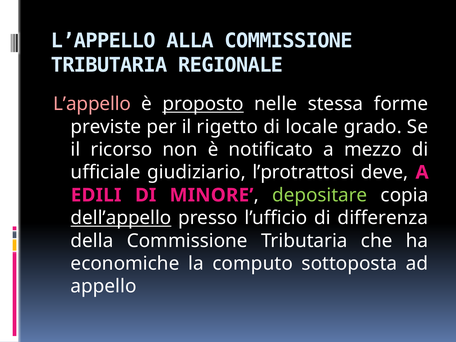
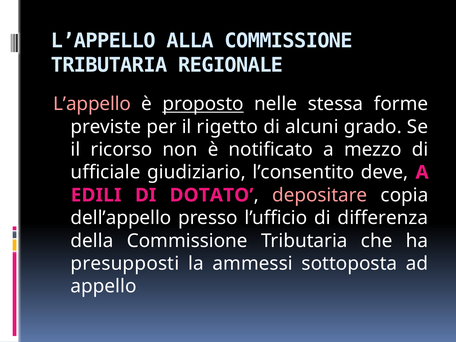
locale: locale -> alcuni (312, 127)
l’protrattosi: l’protrattosi -> l’consentito (303, 172)
MINORE: MINORE -> DOTATO (212, 195)
depositare colour: light green -> pink (320, 195)
dell’appello underline: present -> none (121, 218)
economiche: economiche -> presupposti (125, 264)
computo: computo -> ammessi (253, 264)
